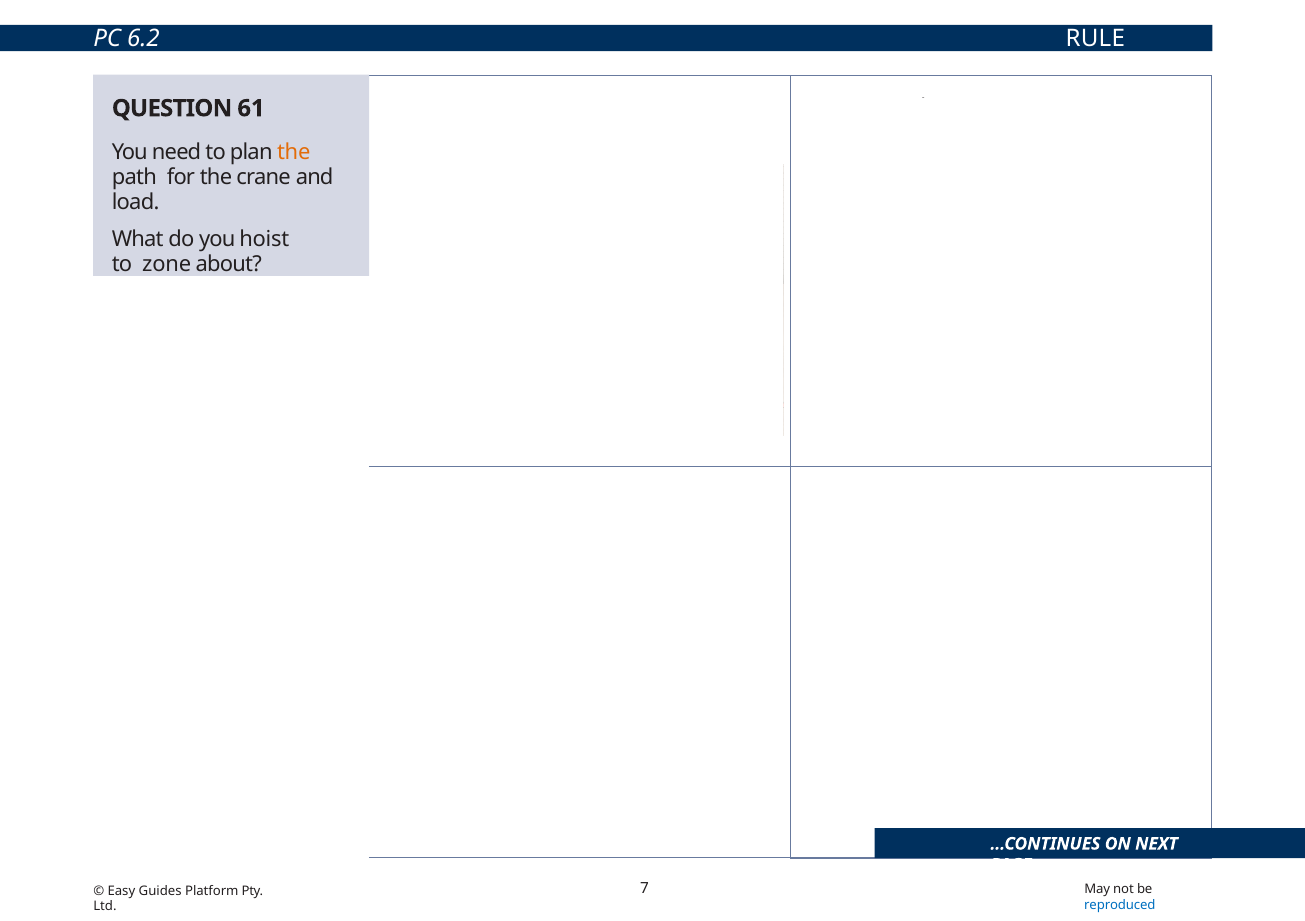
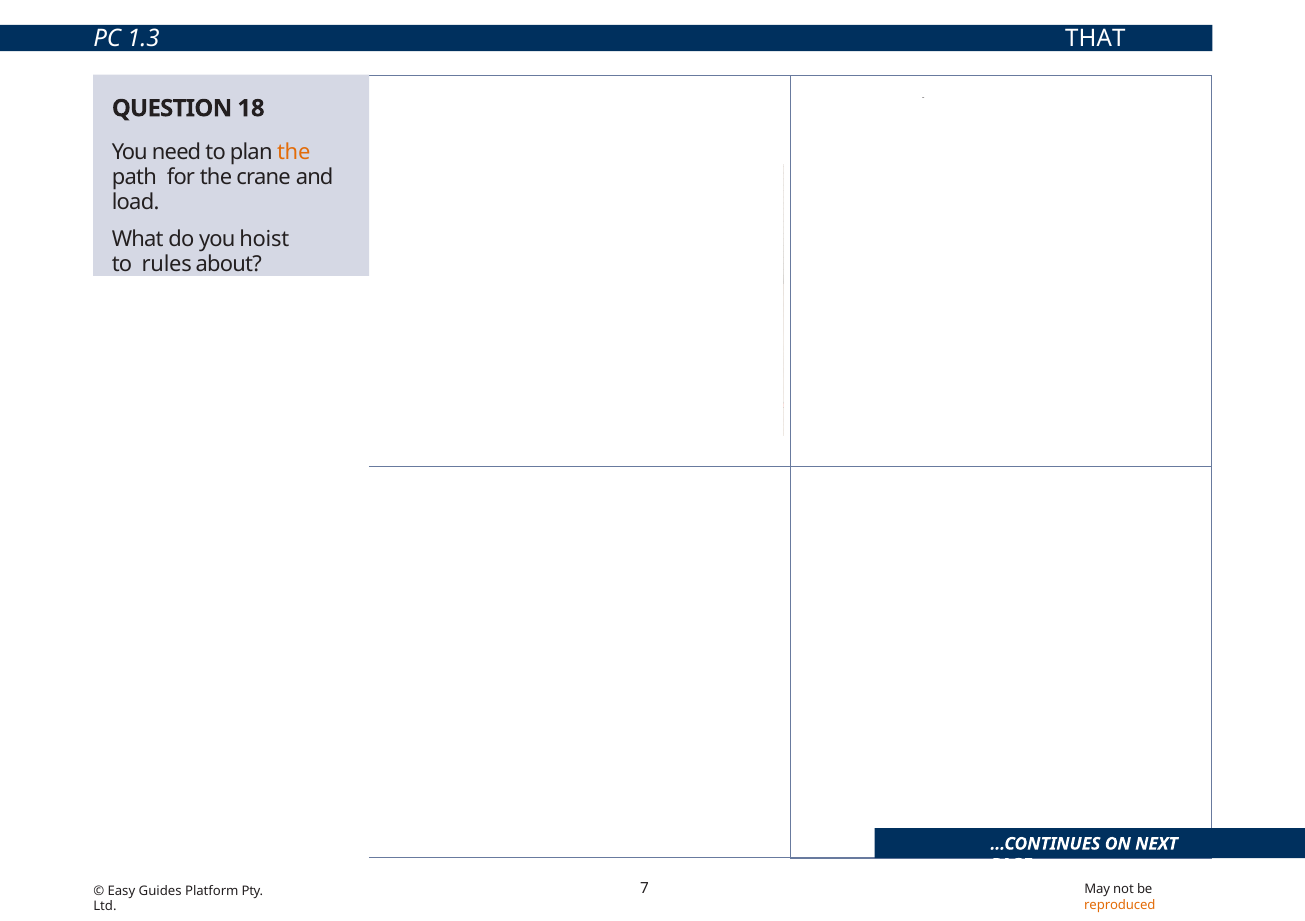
6.2: 6.2 -> 1.3 (143, 39)
RULE: RULE -> THAT (1095, 38)
61: 61 -> 18 (251, 108)
zone: zone -> rules (167, 264)
reproduced colour: blue -> orange (1120, 905)
